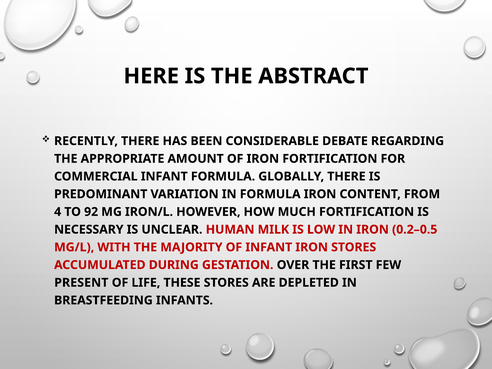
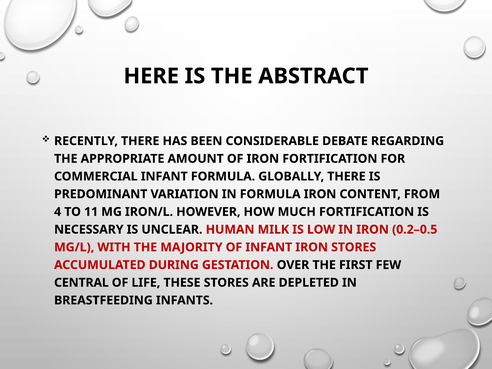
92: 92 -> 11 (91, 212)
PRESENT: PRESENT -> CENTRAL (81, 283)
